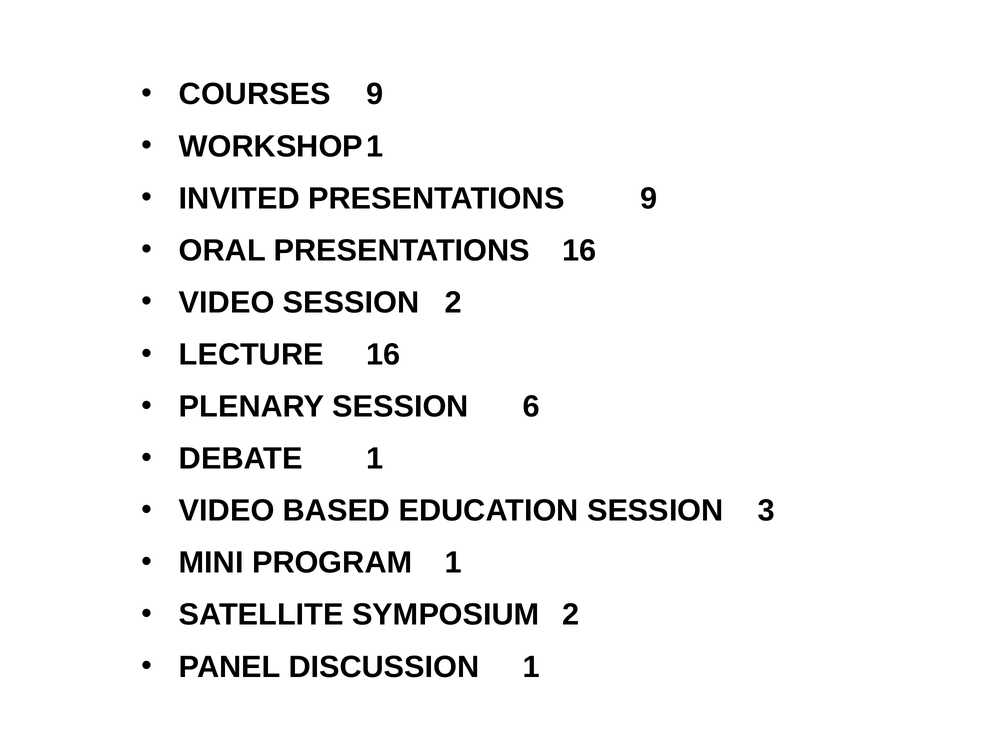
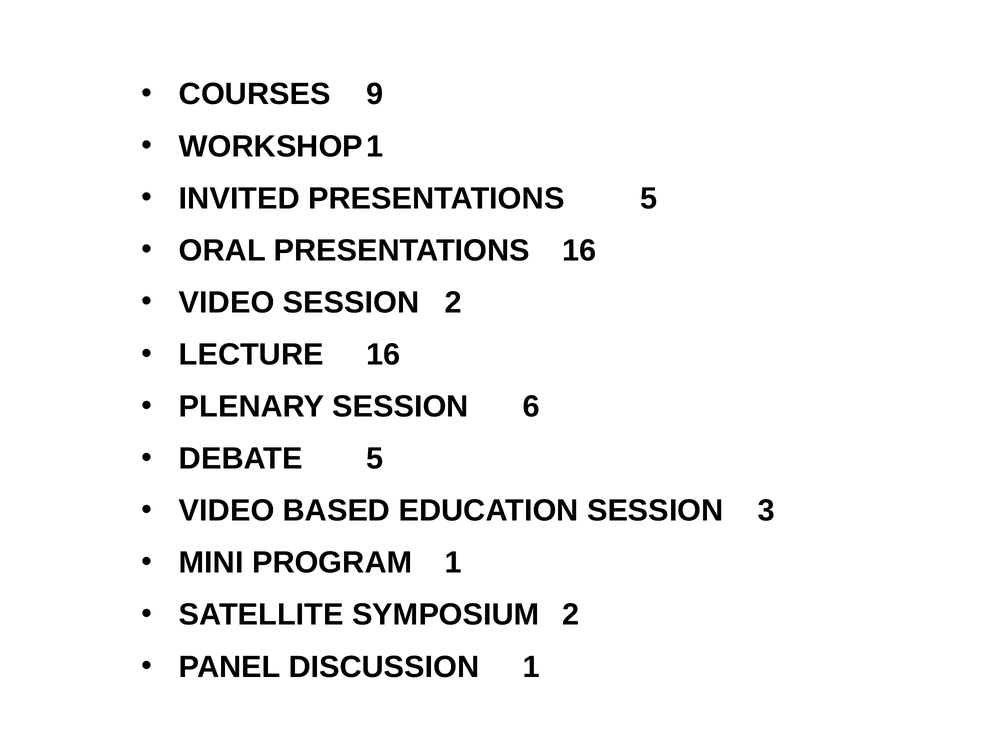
PRESENTATIONS 9: 9 -> 5 (649, 199)
DEBATE 1: 1 -> 5 (375, 459)
